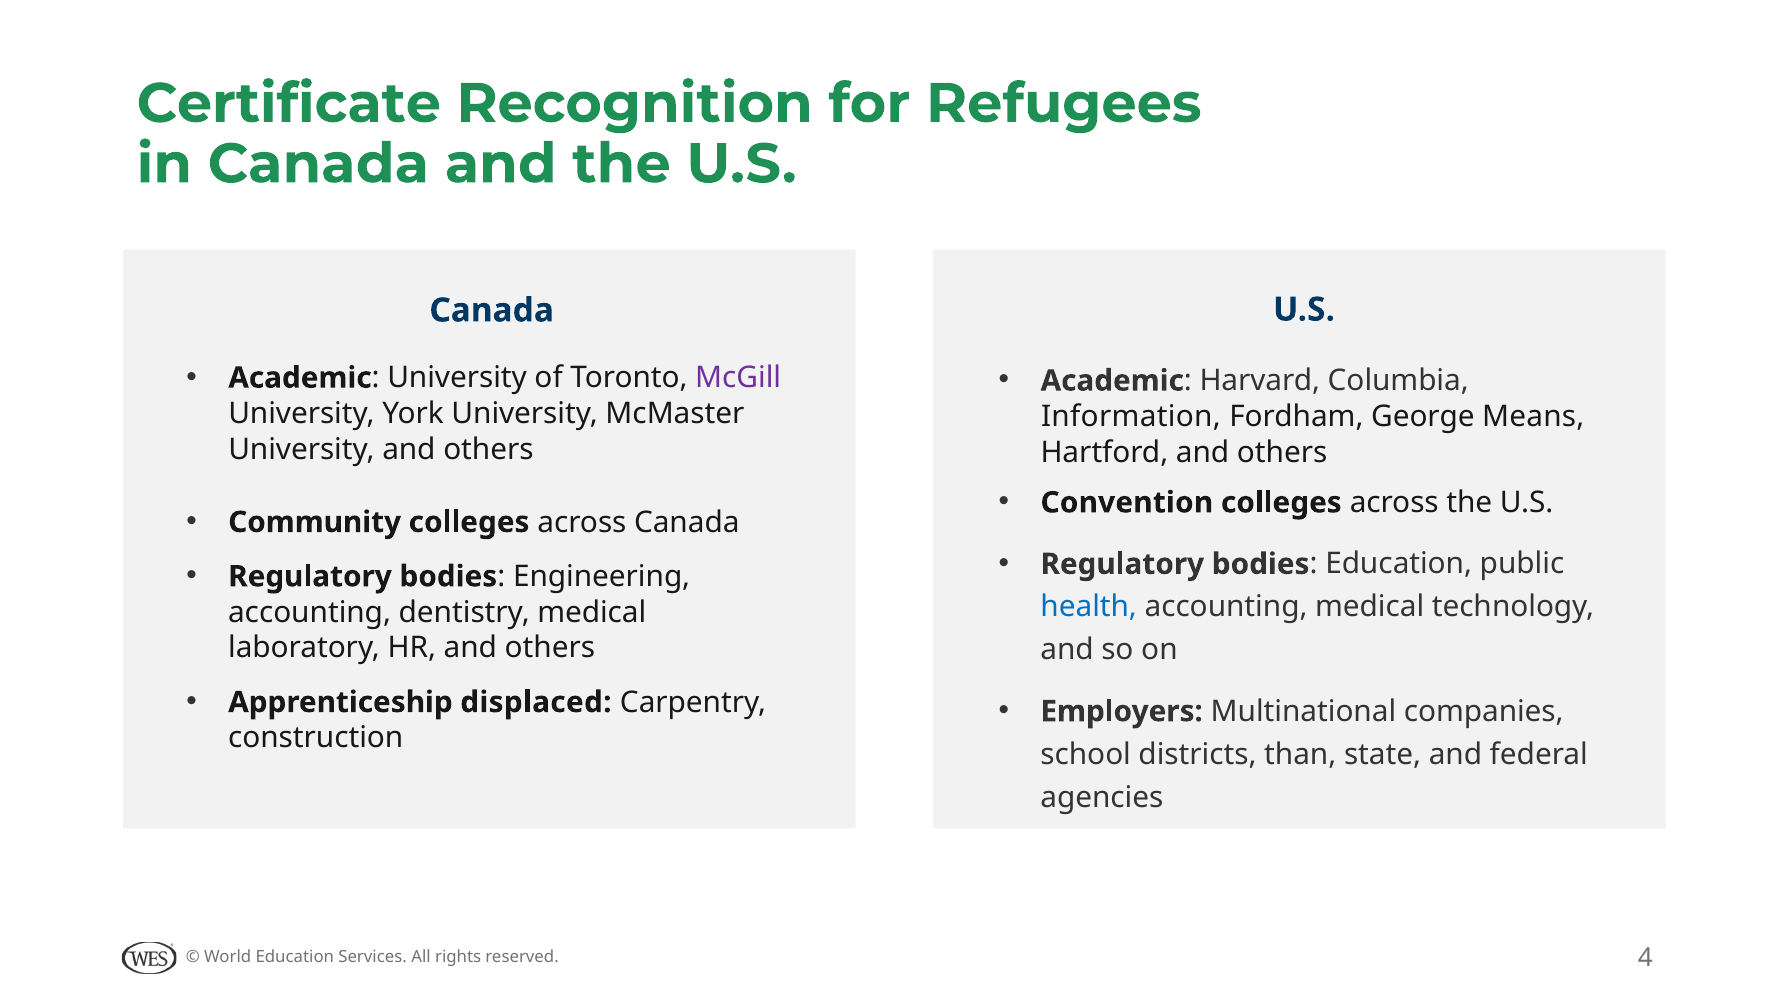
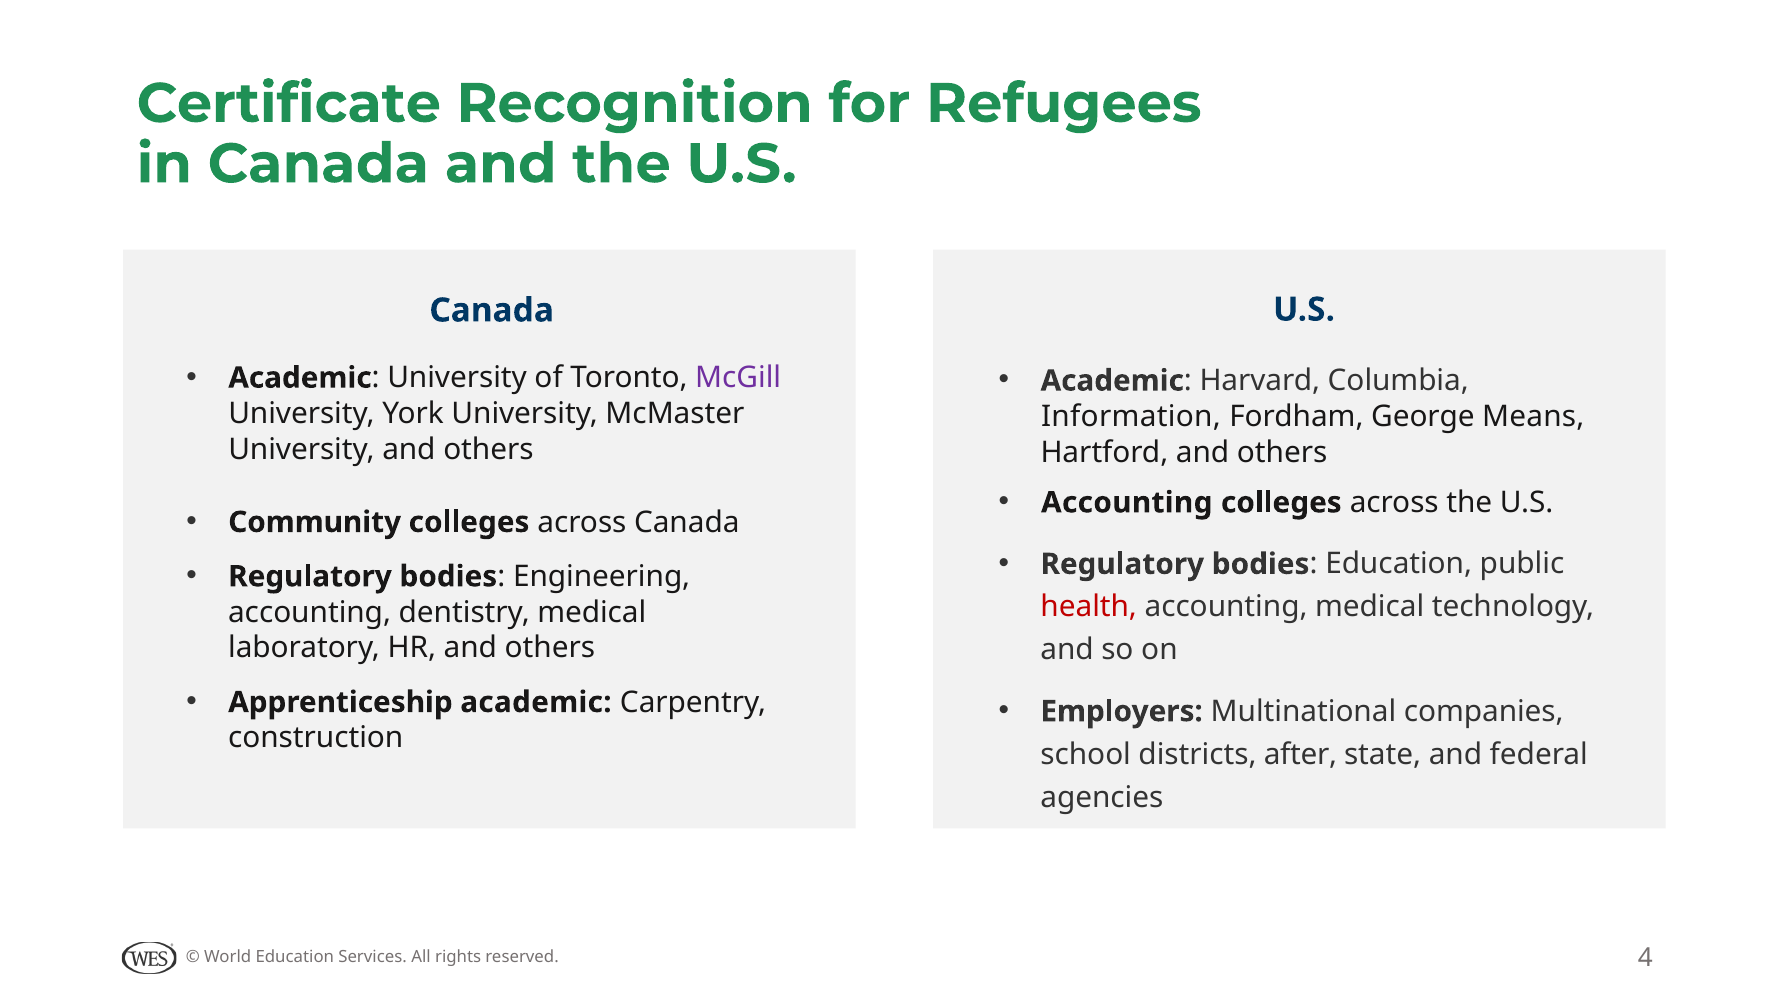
Convention: Convention -> Accounting (1127, 503)
health colour: blue -> red (1089, 607)
Apprenticeship displaced: displaced -> academic (536, 703)
than: than -> after (1300, 755)
